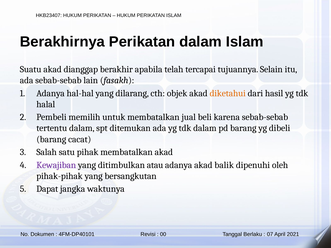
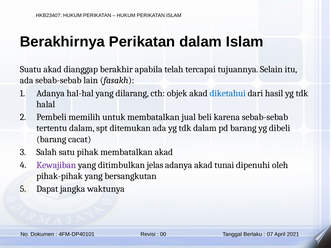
diketahui colour: orange -> blue (228, 93)
atau: atau -> jelas (155, 165)
balik: balik -> tunai (224, 165)
